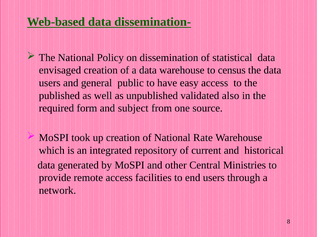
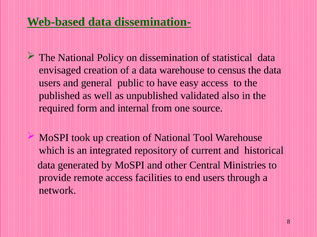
subject: subject -> internal (133, 109)
Rate: Rate -> Tool (203, 138)
